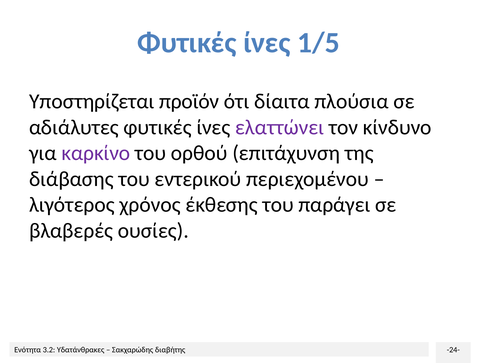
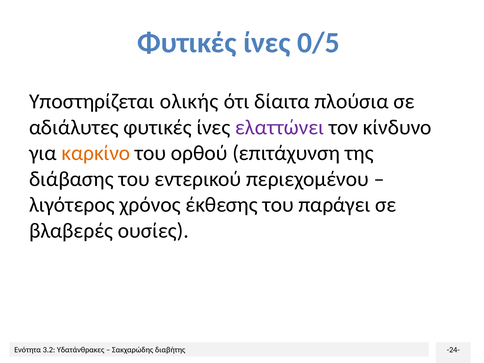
1/5: 1/5 -> 0/5 (319, 43)
προϊόν: προϊόν -> ολικής (189, 102)
καρκίνο colour: purple -> orange (96, 153)
